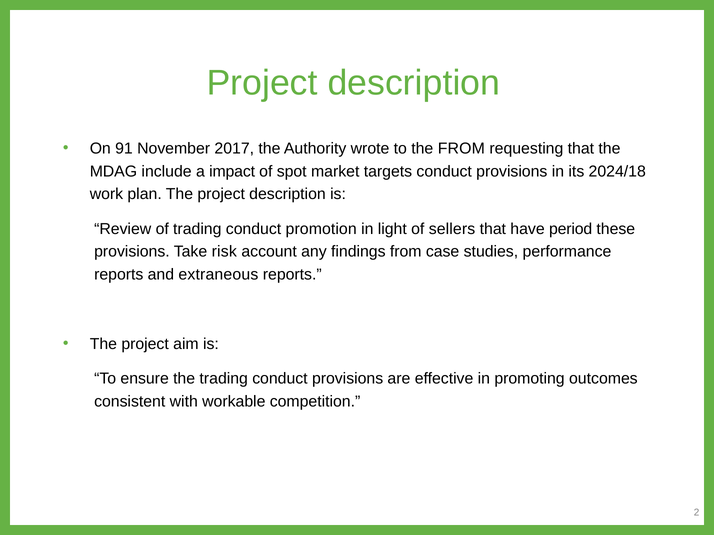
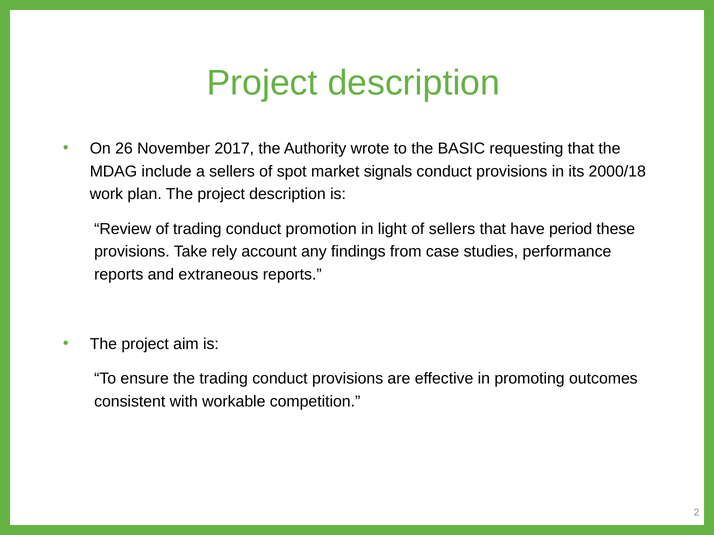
91: 91 -> 26 (124, 149)
the FROM: FROM -> BASIC (461, 149)
a impact: impact -> sellers (232, 171)
targets: targets -> signals (388, 171)
2024/18: 2024/18 -> 2000/18 (617, 171)
risk: risk -> rely (224, 252)
